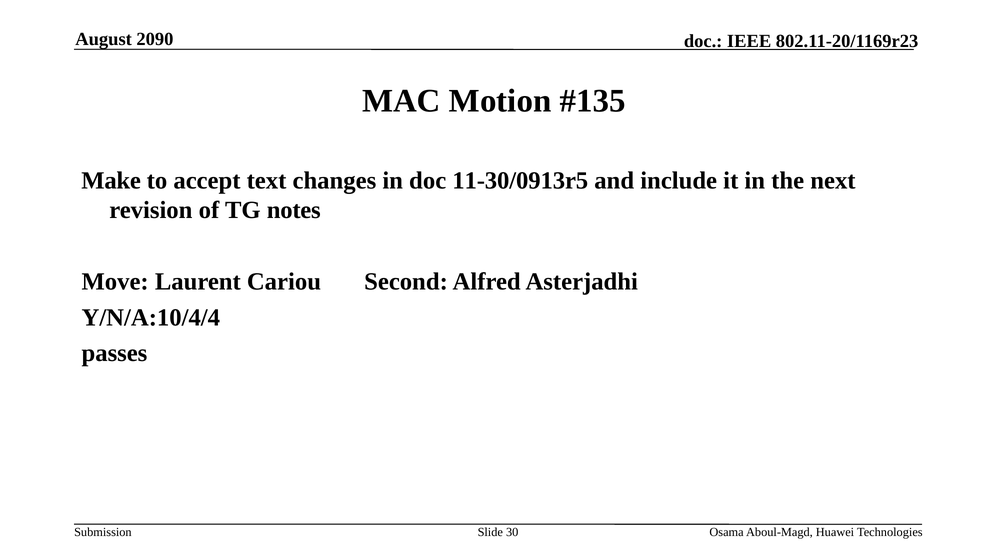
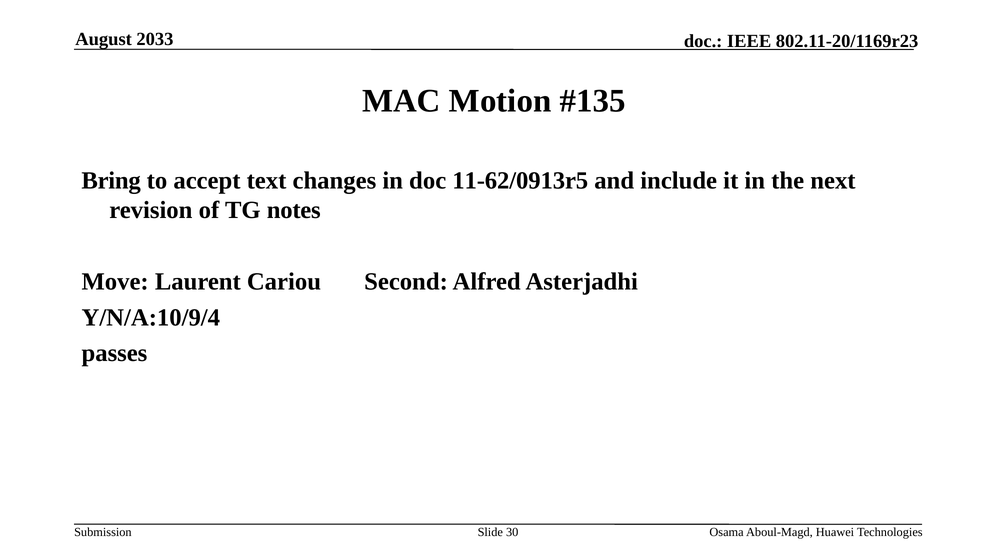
2090: 2090 -> 2033 (155, 39)
Make: Make -> Bring (111, 181)
11-30/0913r5: 11-30/0913r5 -> 11-62/0913r5 (520, 181)
Y/N/A:10/4/4: Y/N/A:10/4/4 -> Y/N/A:10/9/4 (151, 318)
